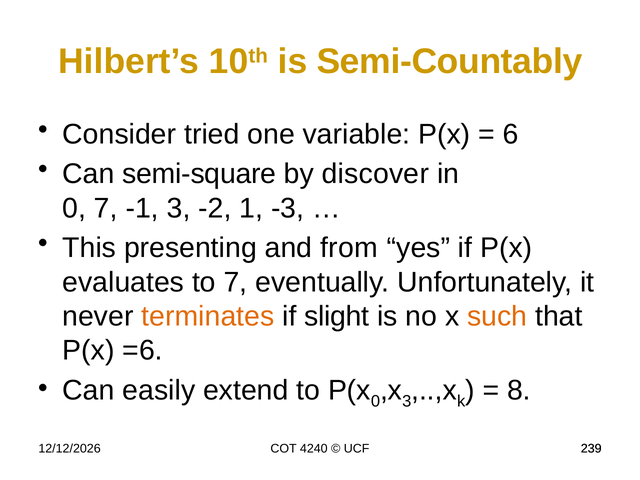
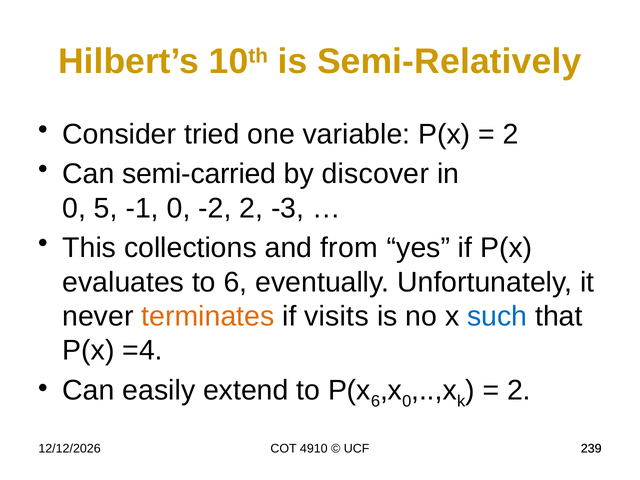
Semi-Countably: Semi-Countably -> Semi-Relatively (449, 62)
6: 6 -> 2 (511, 134)
semi-square: semi-square -> semi-carried (199, 174)
0 7: 7 -> 5 (106, 208)
-1 3: 3 -> 0 (179, 208)
-2 1: 1 -> 2 (251, 208)
presenting: presenting -> collections (190, 248)
to 7: 7 -> 6 (236, 282)
slight: slight -> visits (337, 316)
such colour: orange -> blue (497, 316)
=6: =6 -> =4 (143, 350)
P(x 0: 0 -> 6 (376, 401)
3: 3 -> 0 (407, 401)
8: 8 -> 2 (519, 390)
4240: 4240 -> 4910 (314, 449)
